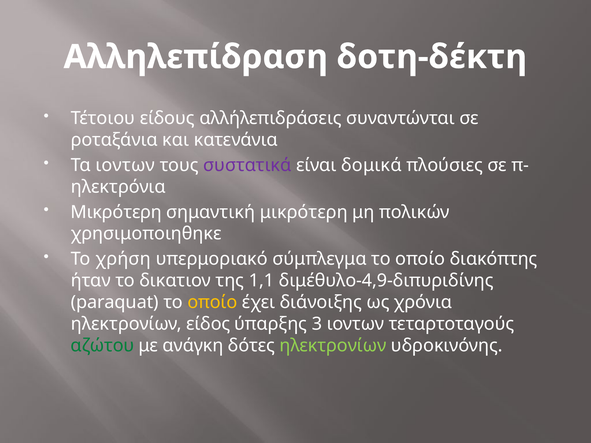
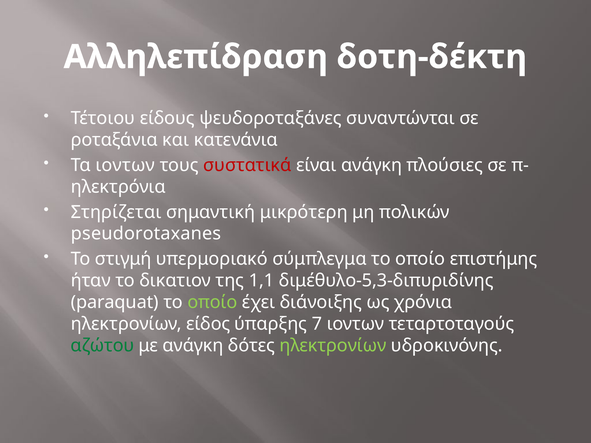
αλλήλεπιδράσεις: αλλήλεπιδράσεις -> ψευδοροταξάνες (271, 118)
συστατικά colour: purple -> red (247, 165)
είναι δομικά: δομικά -> ανάγκη (372, 165)
Μικρότερη: Μικρότερη -> Στηρίζεται (116, 212)
χρησιμοποιηθηκε: χρησιμοποιηθηκε -> pseudorotaxanes (146, 234)
χρήση: χρήση -> στιγμή (123, 259)
διακόπτης: διακόπτης -> επιστήμης (494, 259)
διμέθυλο-4,9-διπυριδίνης: διμέθυλο-4,9-διπυριδίνης -> διμέθυλο-5,3-διπυριδίνης (386, 281)
οποίο colour: yellow -> light green (212, 302)
3: 3 -> 7 (317, 324)
